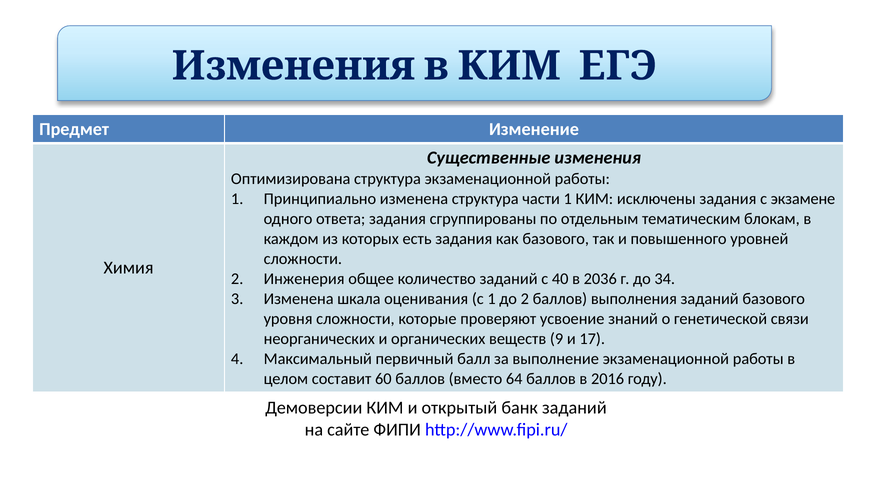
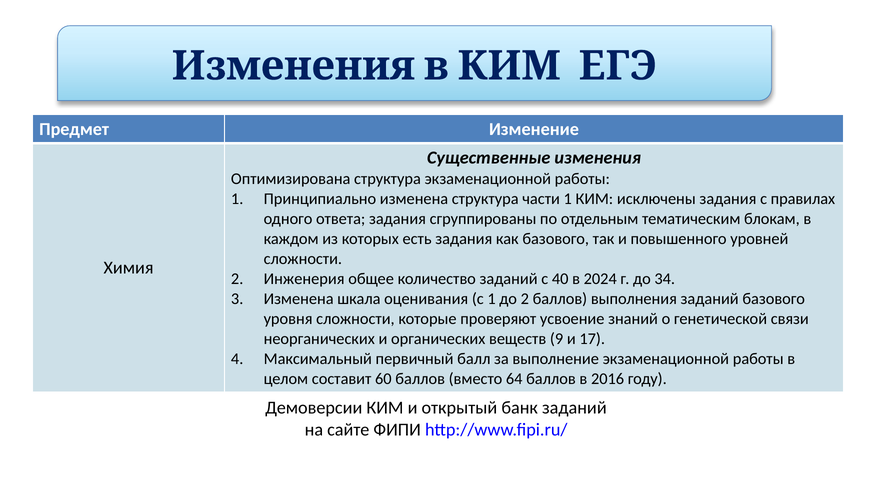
экзамене: экзамене -> правилах (803, 199)
2036: 2036 -> 2024 (600, 279)
